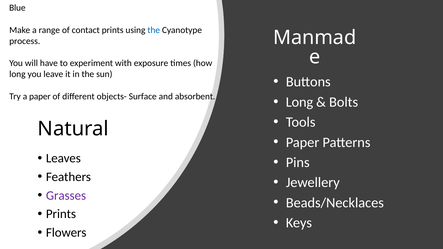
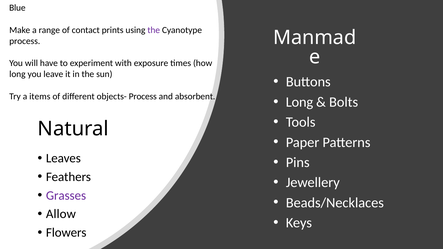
the colour: blue -> purple (154, 30)
a paper: paper -> items (40, 96)
objects- Surface: Surface -> Process (143, 96)
Prints: Prints -> Allow (61, 214)
